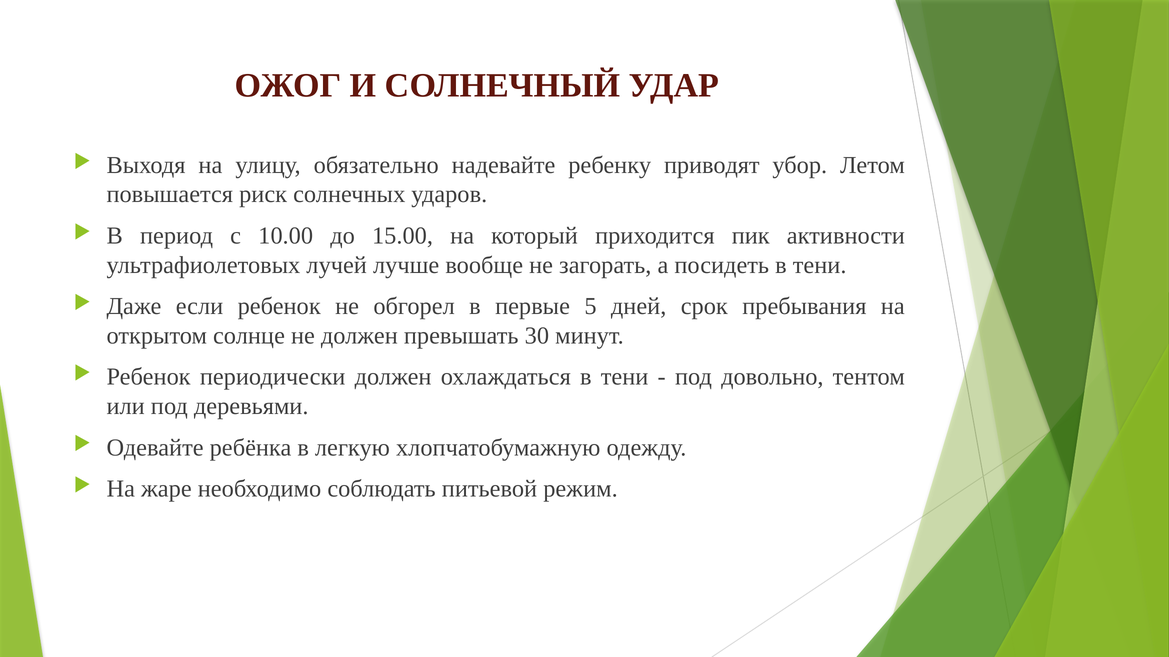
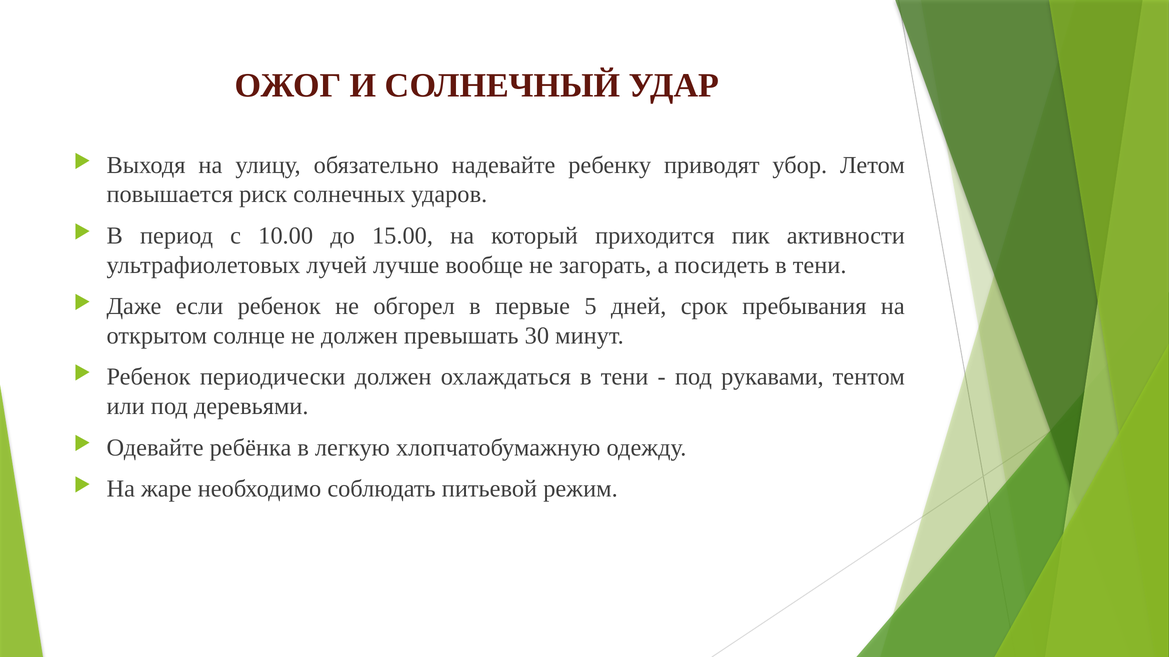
довольно: довольно -> рукавами (772, 377)
